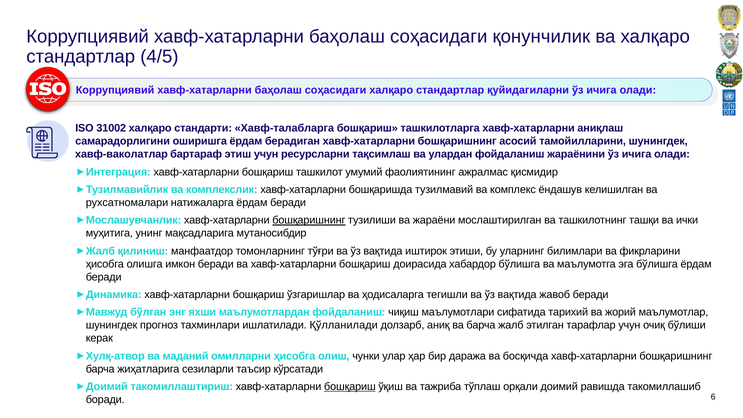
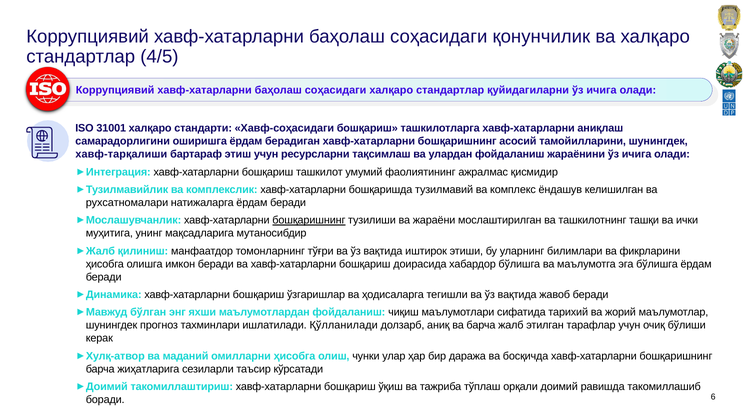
31002: 31002 -> 31001 (111, 128)
Хавф-талабларга: Хавф-талабларга -> Хавф-соҳасидаги (284, 128)
хавф-ваколатлар: хавф-ваколатлар -> хавф-тарқалиши (121, 154)
бошқариш underline: present -> none (350, 387)
